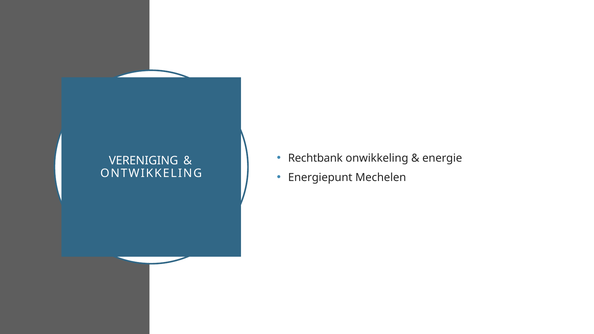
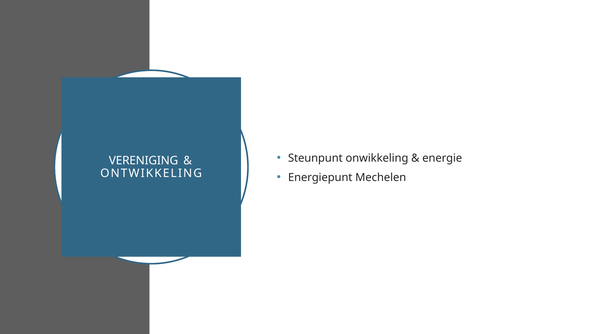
Rechtbank: Rechtbank -> Steunpunt (315, 158)
